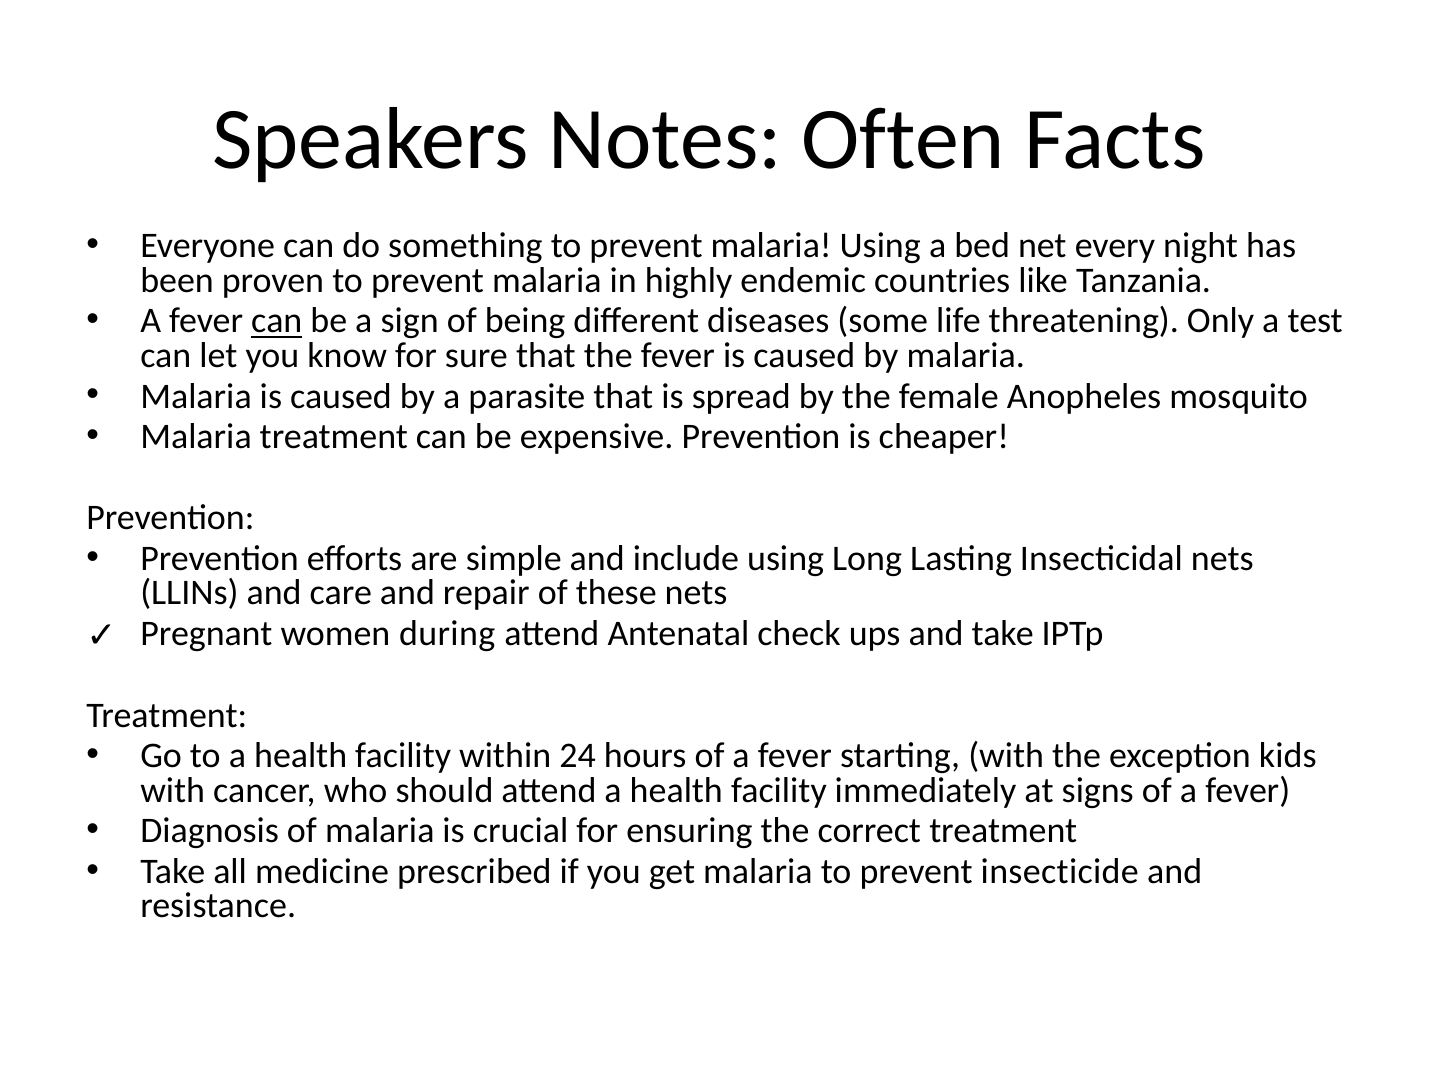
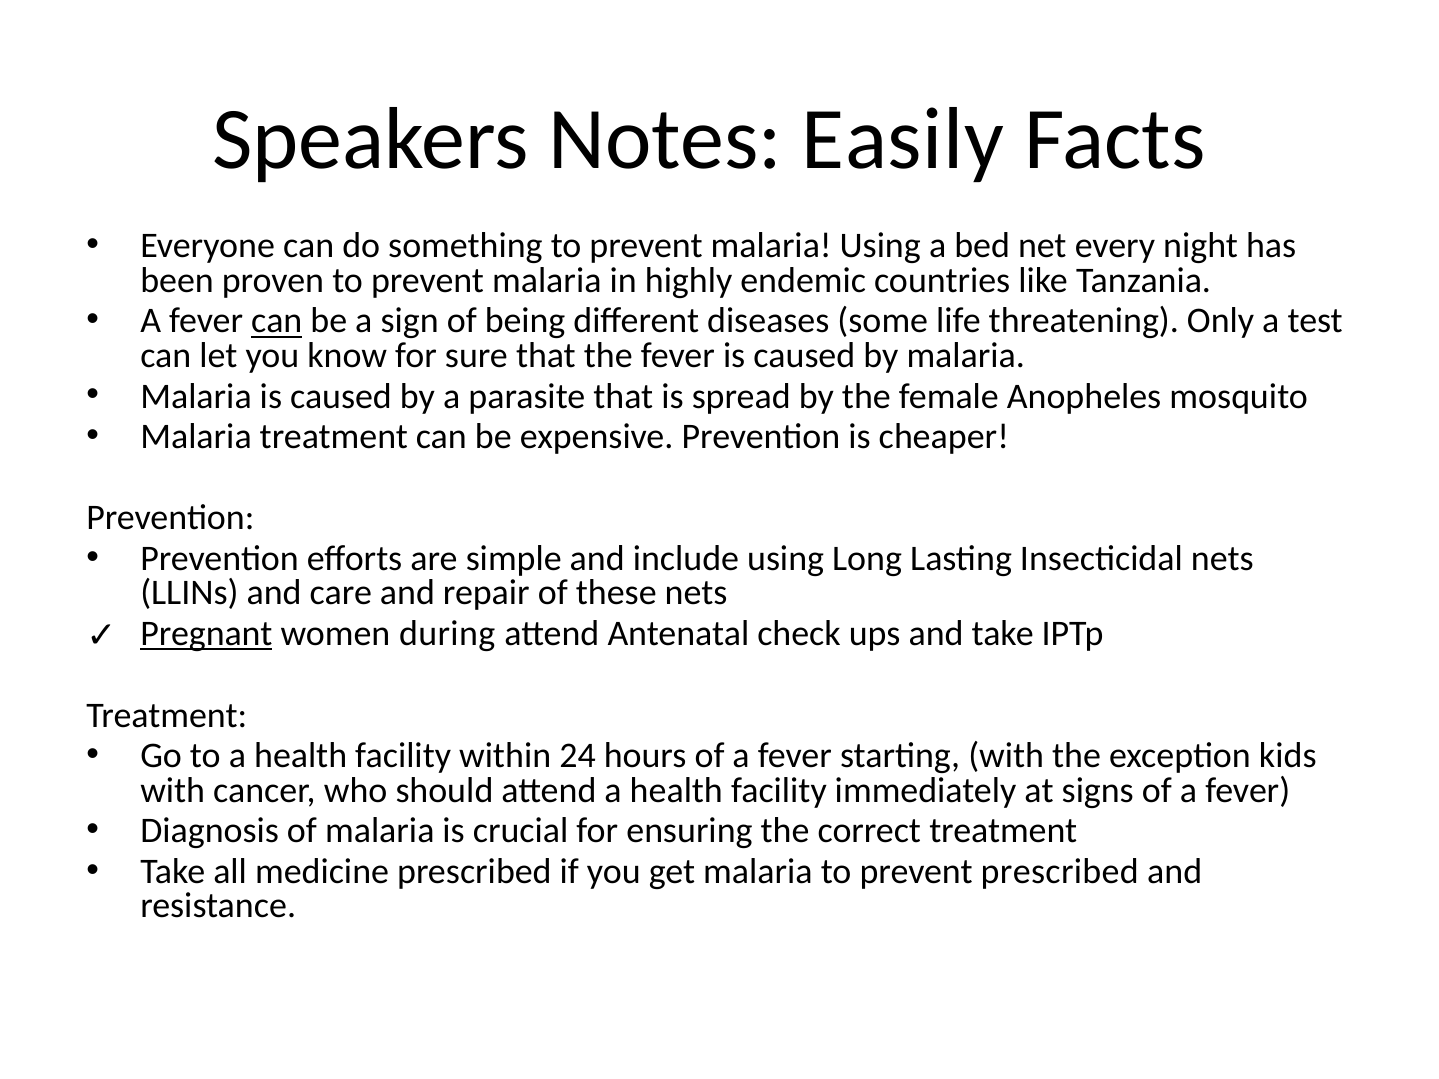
Often: Often -> Easily (903, 139)
Pregnant underline: none -> present (206, 634)
prevent insecticide: insecticide -> prescribed (1060, 872)
